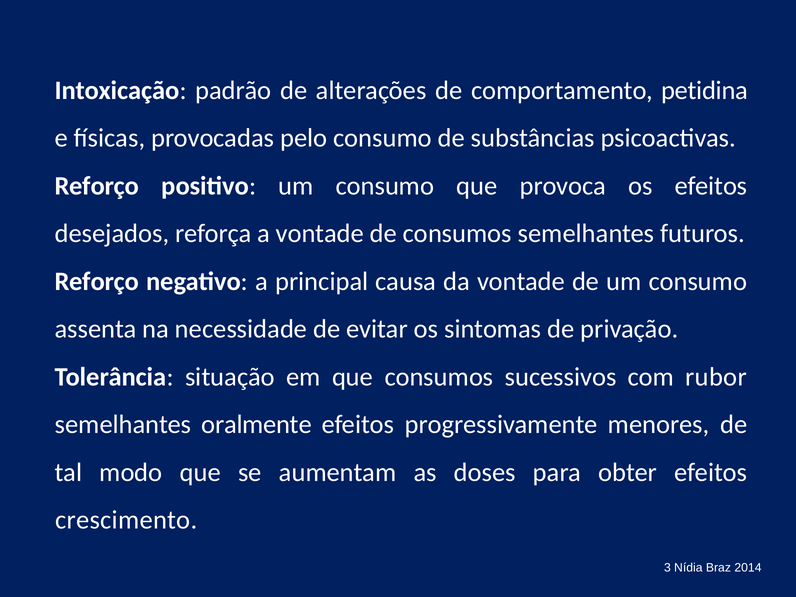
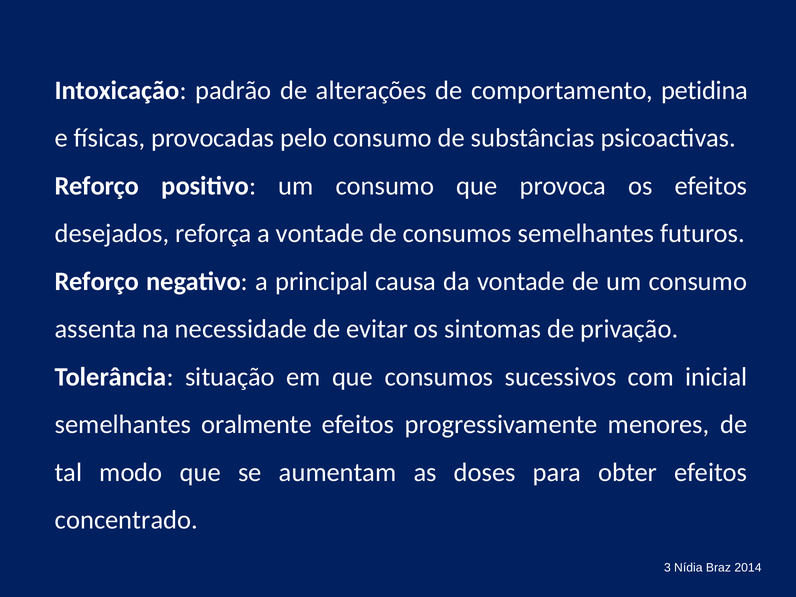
rubor: rubor -> inicial (716, 377)
crescimento: crescimento -> concentrado (126, 520)
